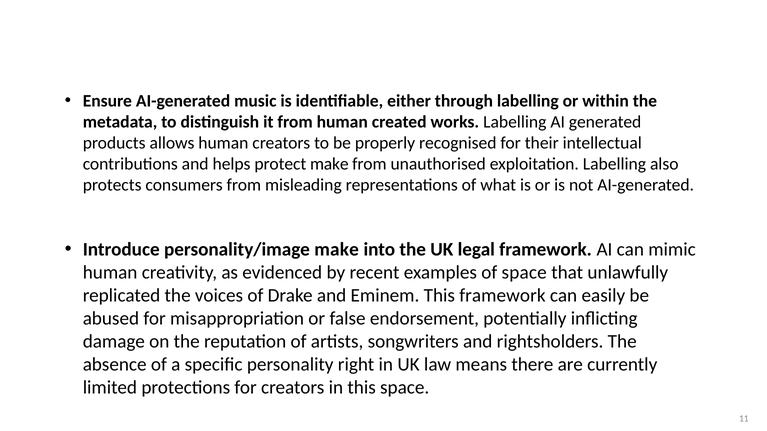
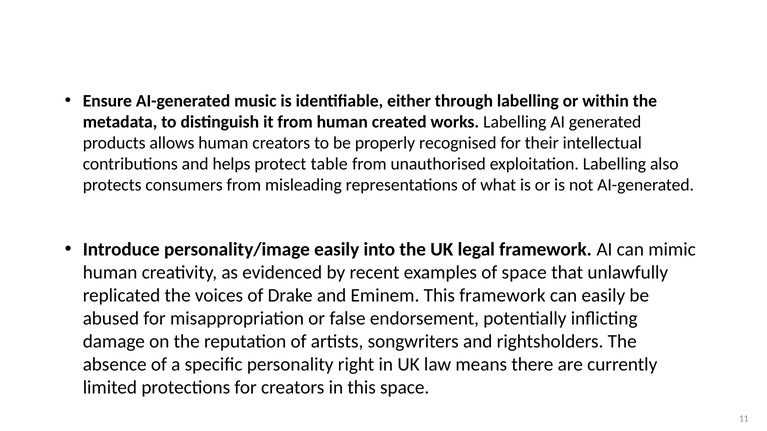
protect make: make -> table (329, 164)
personality/image make: make -> easily (337, 250)
